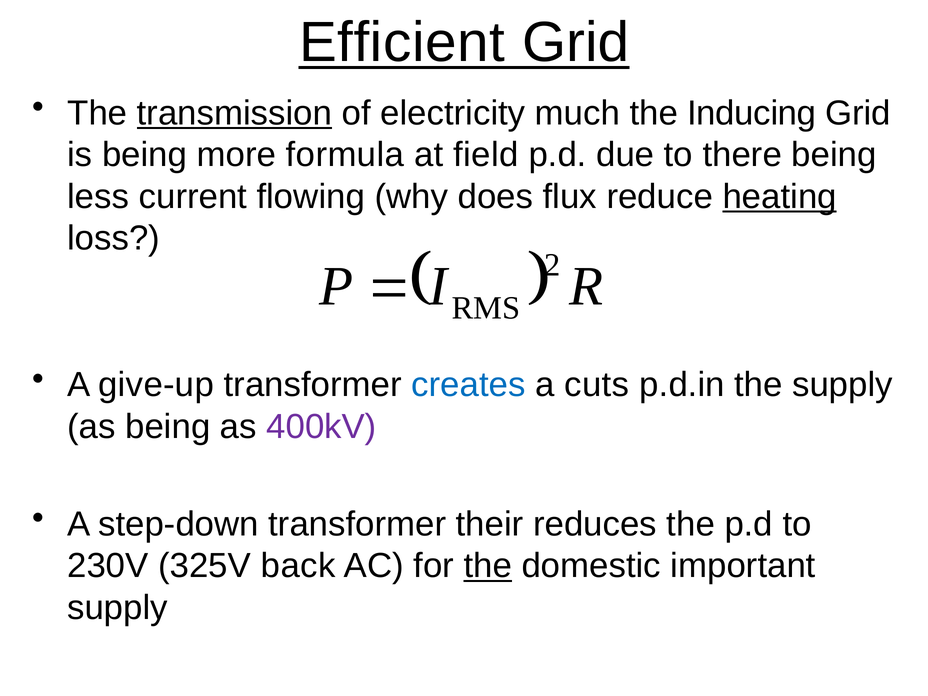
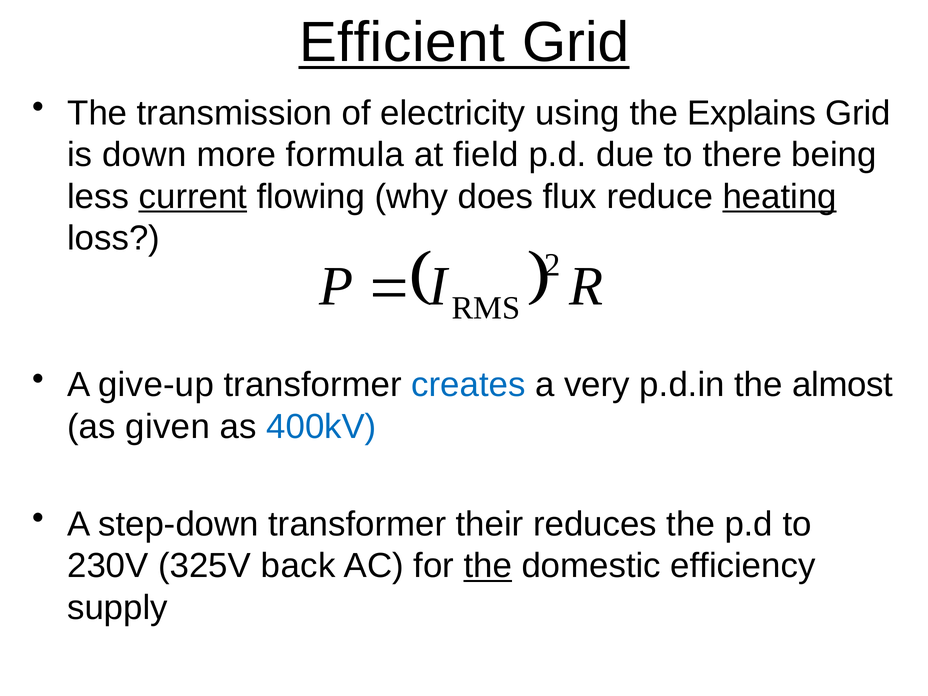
transmission underline: present -> none (234, 113)
much: much -> using (577, 113)
Inducing: Inducing -> Explains (752, 113)
is being: being -> down (144, 155)
current underline: none -> present (193, 197)
cuts: cuts -> very (597, 385)
the supply: supply -> almost (843, 385)
as being: being -> given (168, 427)
400kV colour: purple -> blue (321, 427)
important: important -> efficiency (743, 566)
